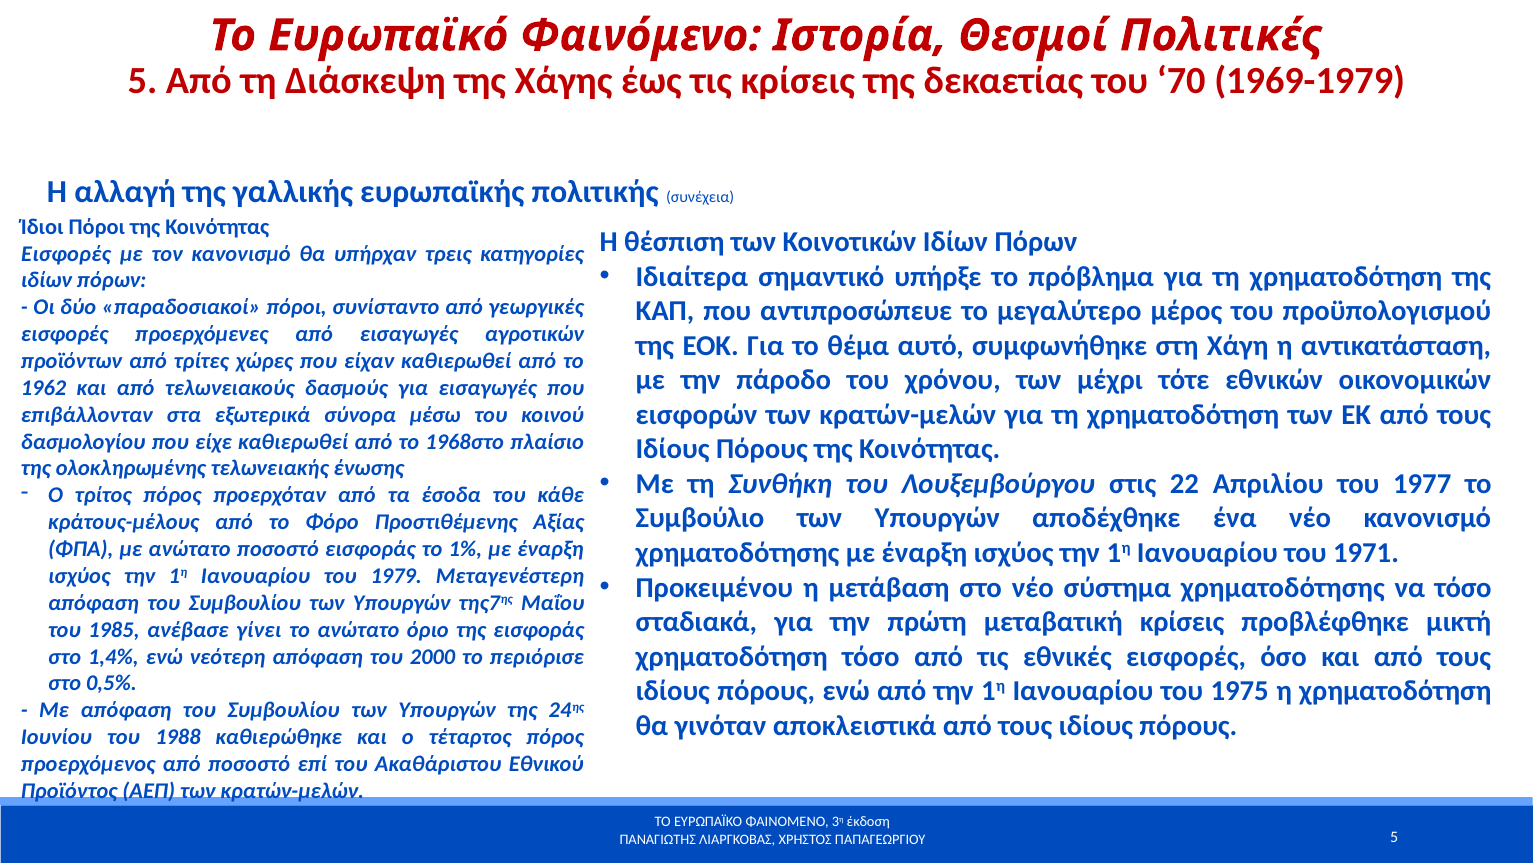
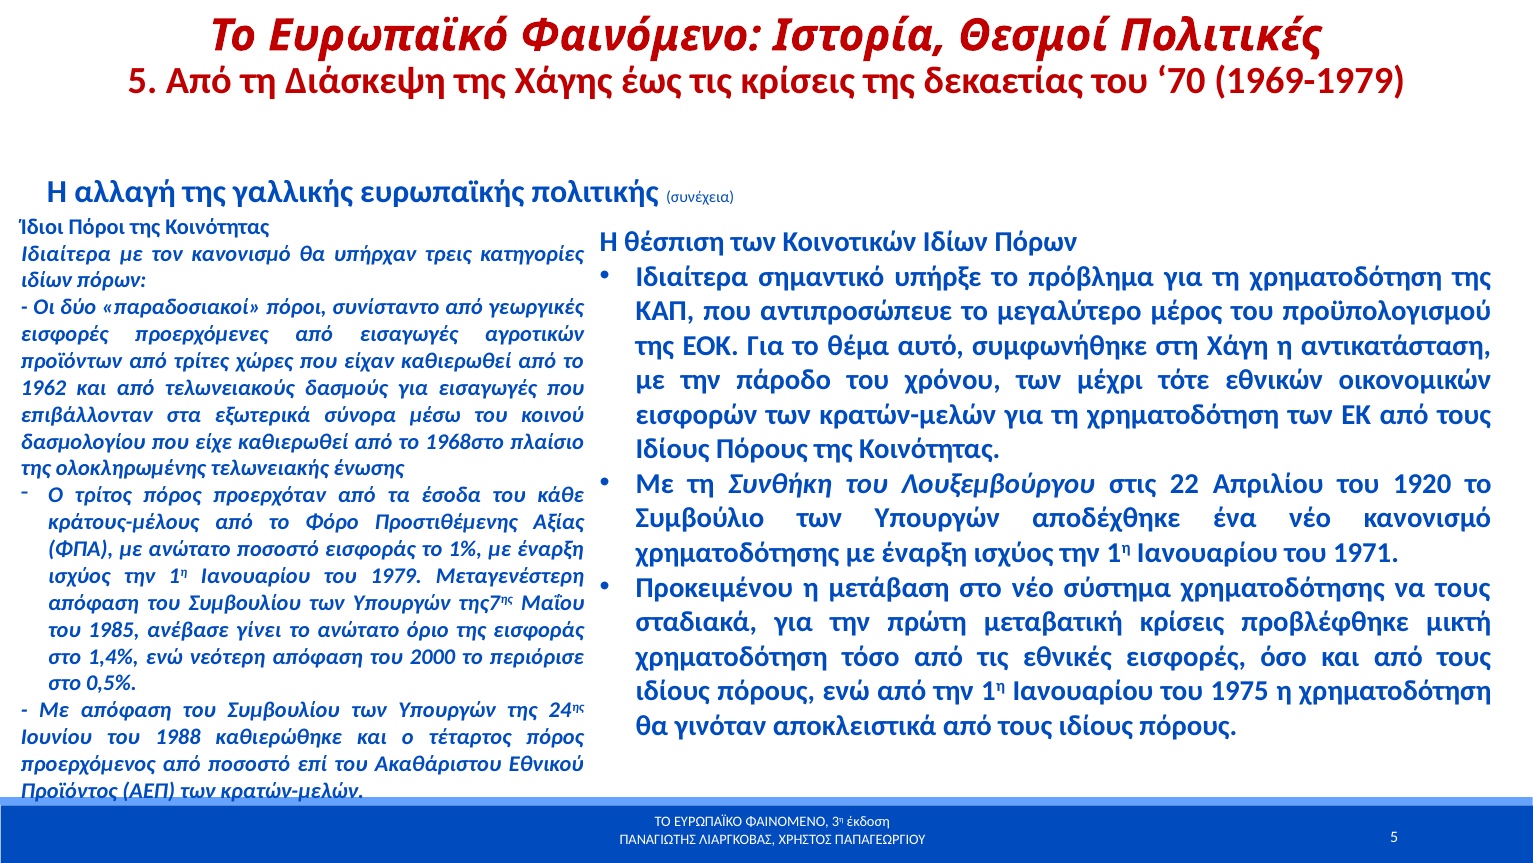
Εισφορές: Εισφορές -> Ιδιαίτερα (66, 253)
1977: 1977 -> 1920 (1422, 484)
να τόσο: τόσο -> τους (1463, 587)
